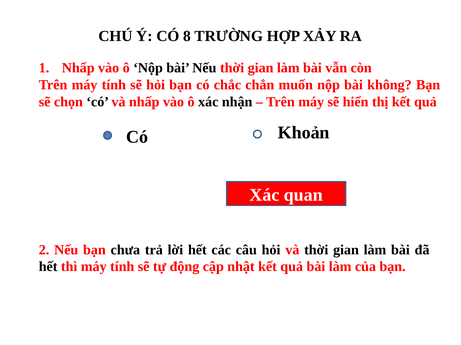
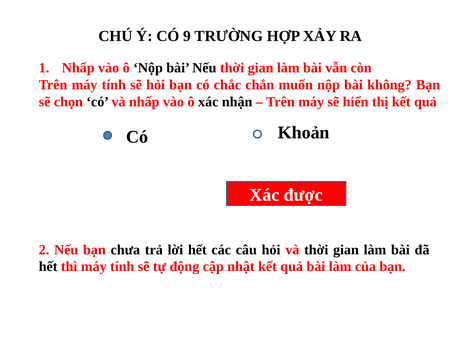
8: 8 -> 9 (187, 36)
quan: quan -> được (303, 195)
